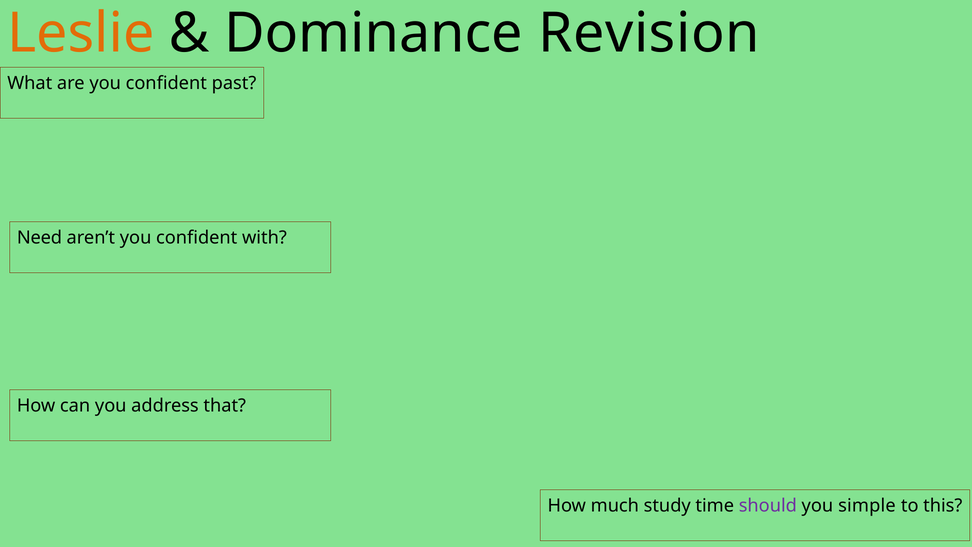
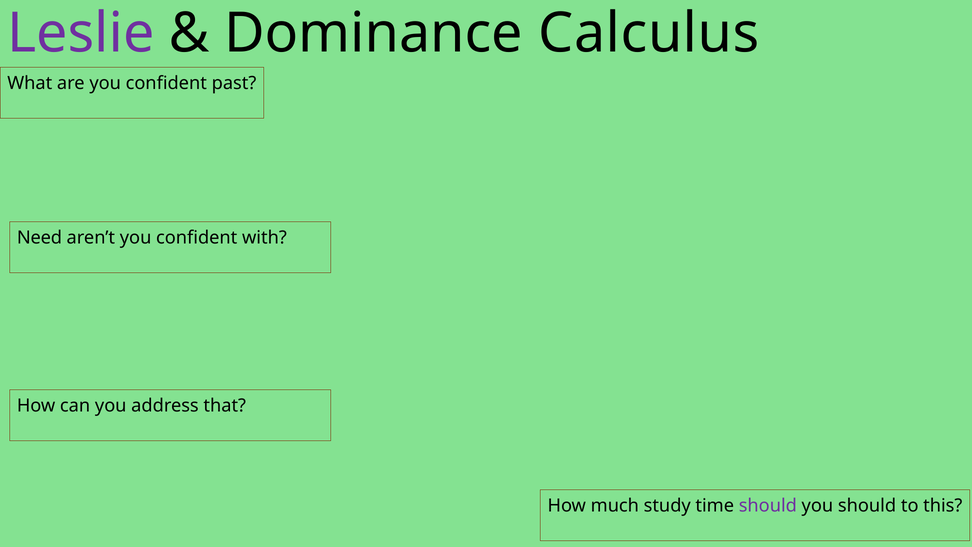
Leslie colour: orange -> purple (81, 33)
Revision: Revision -> Calculus (649, 33)
you simple: simple -> should (867, 505)
